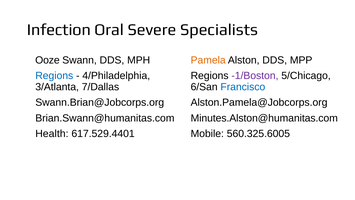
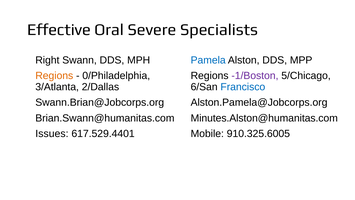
Infection: Infection -> Effective (59, 30)
Ooze: Ooze -> Right (47, 60)
Pamela colour: orange -> blue (208, 60)
Regions colour: blue -> orange (54, 76)
4/Philadelphia: 4/Philadelphia -> 0/Philadelphia (116, 76)
7/Dallas: 7/Dallas -> 2/Dallas (100, 87)
Health: Health -> Issues (52, 134)
560.325.6005: 560.325.6005 -> 910.325.6005 (258, 134)
